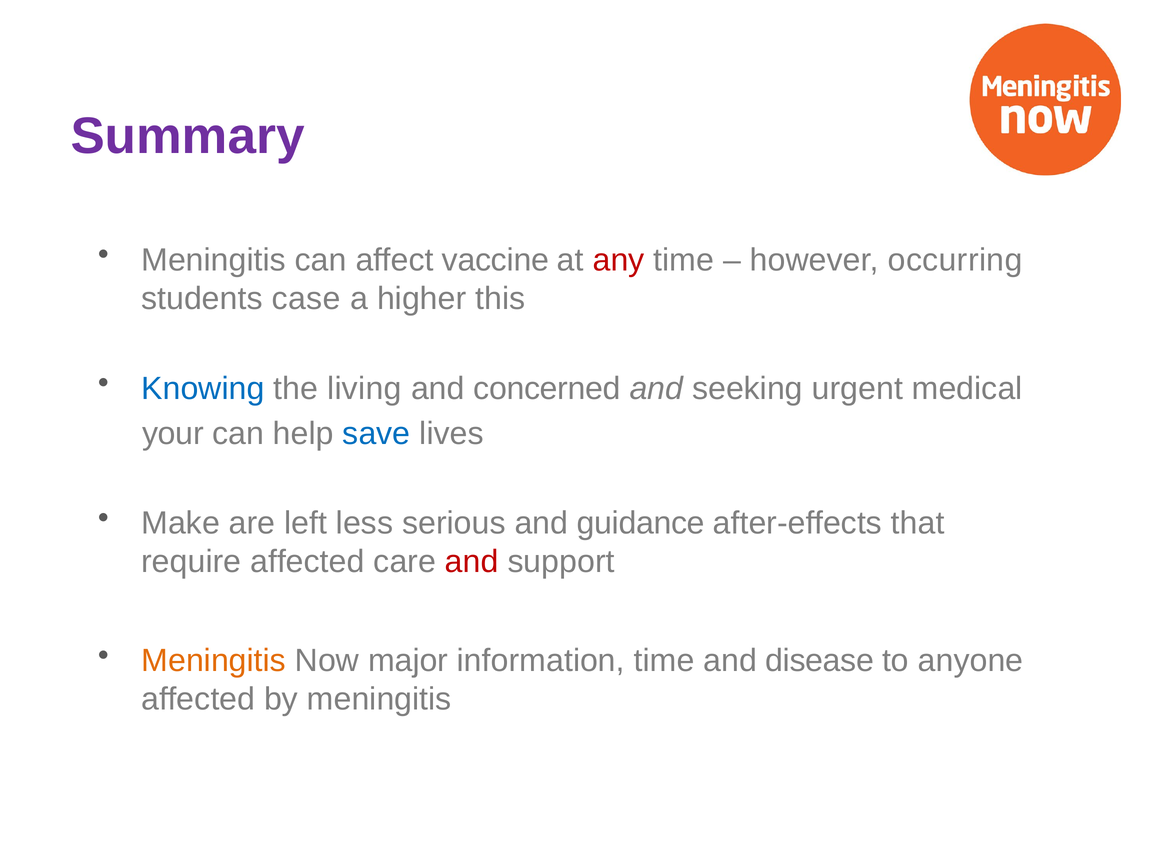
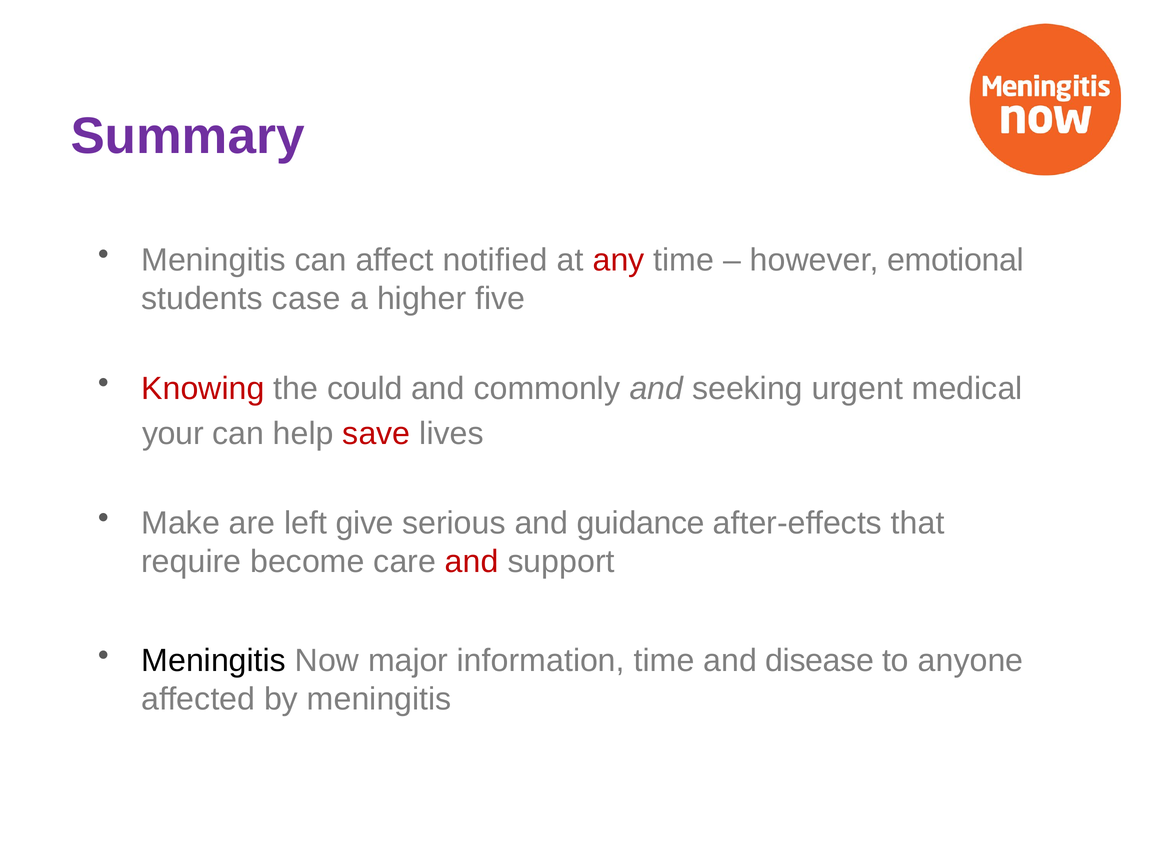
vaccine: vaccine -> notified (495, 260)
occurring: occurring -> emotional (956, 260)
this: this -> five (500, 299)
Knowing colour: blue -> red (203, 388)
living: living -> could (365, 388)
concerned: concerned -> commonly (547, 388)
save colour: blue -> red (376, 433)
less: less -> give (365, 523)
require affected: affected -> become (307, 562)
Meningitis colour: orange -> black (214, 661)
